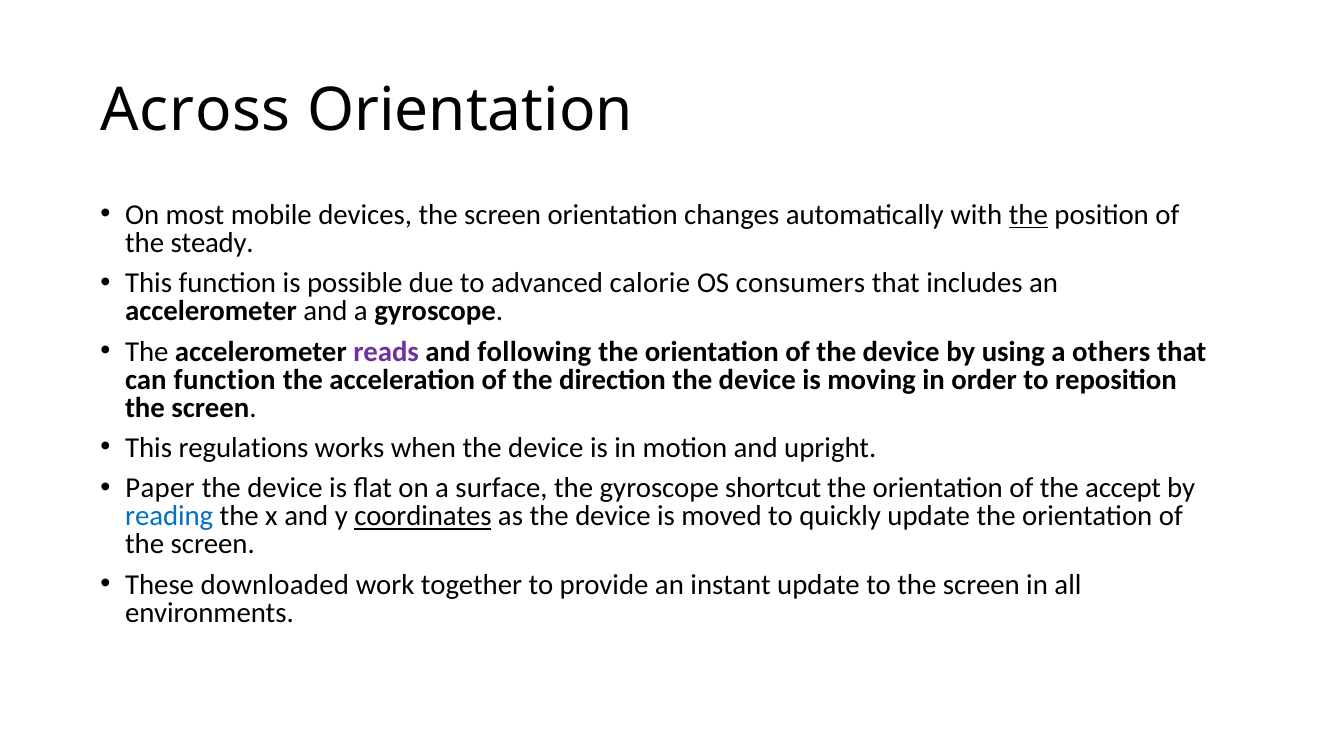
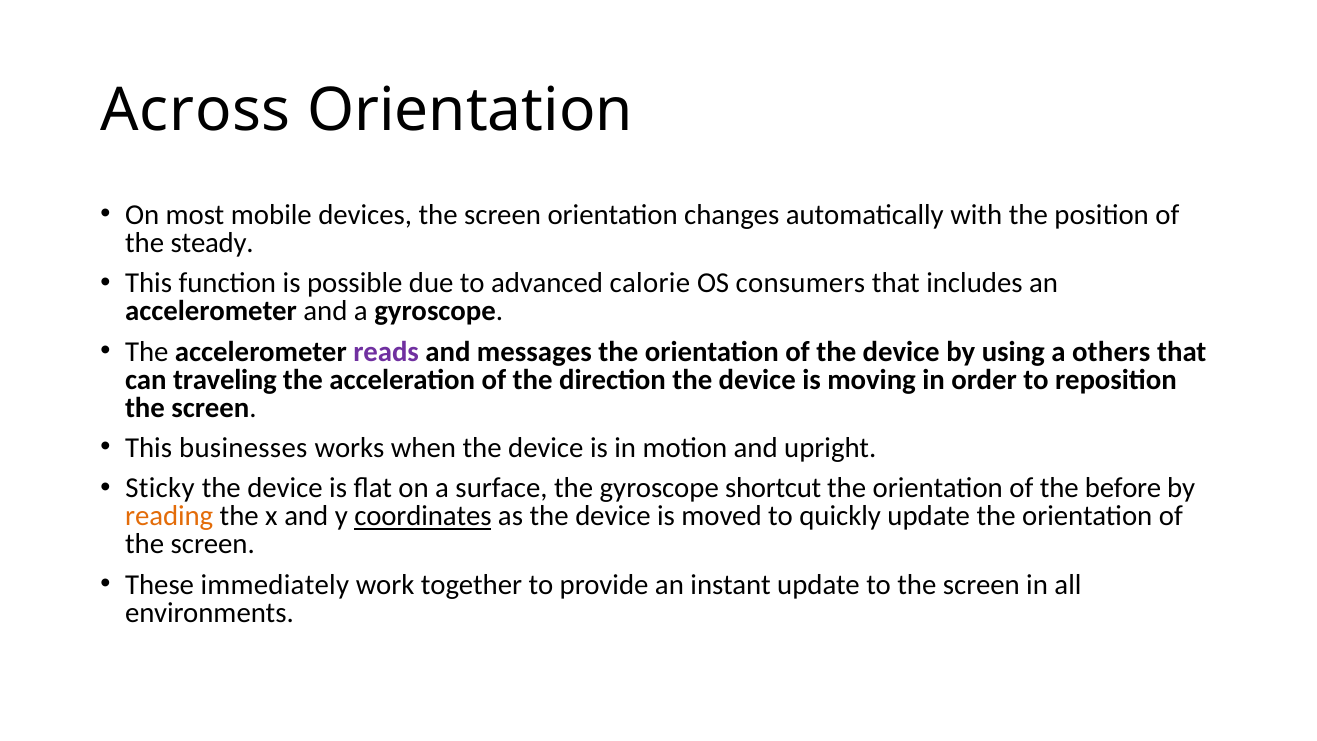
the underline: present -> none (1028, 215)
following: following -> messages (534, 352)
can function: function -> traveling (225, 380)
regulations: regulations -> businesses (243, 448)
Paper: Paper -> Sticky (160, 488)
accept: accept -> before (1123, 488)
reading colour: blue -> orange (169, 516)
downloaded: downloaded -> immediately (275, 585)
